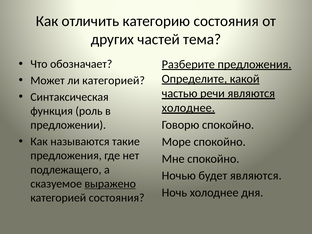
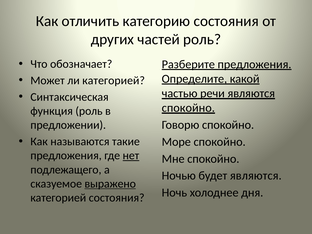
частей тема: тема -> роль (202, 39)
холоднее: холоднее -> спокойно (188, 108)
нет underline: none -> present (131, 156)
